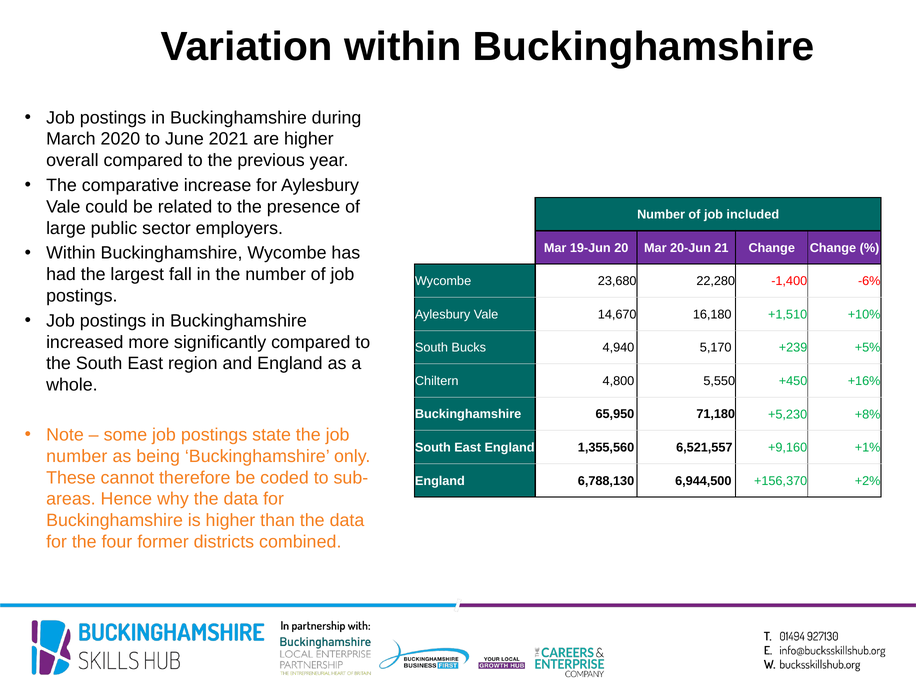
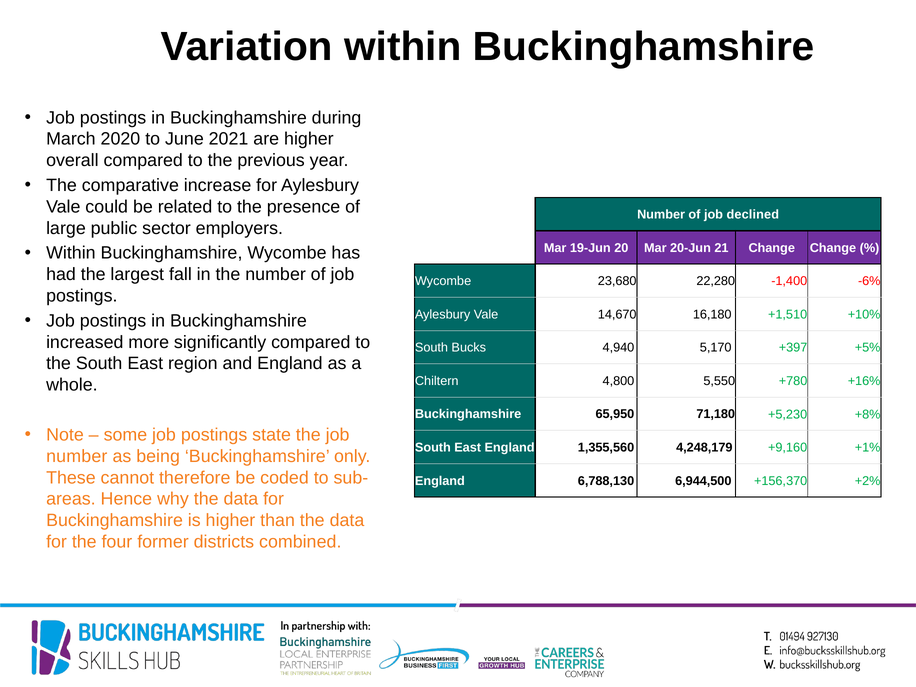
included: included -> declined (753, 215)
+239: +239 -> +397 (793, 348)
+450: +450 -> +780 (793, 381)
6,521,557: 6,521,557 -> 4,248,179 (704, 448)
